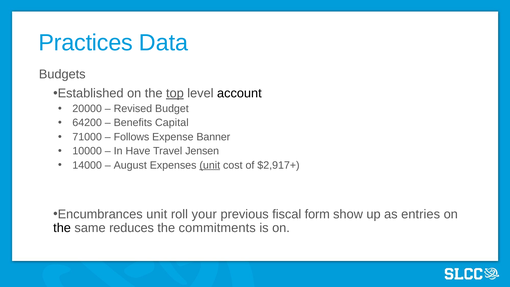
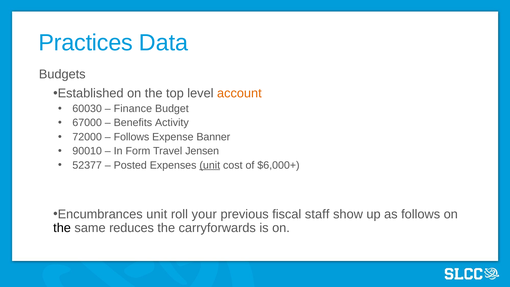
top underline: present -> none (175, 93)
account colour: black -> orange (239, 93)
20000: 20000 -> 60030 (87, 109)
Revised: Revised -> Finance (133, 109)
64200: 64200 -> 67000 (87, 123)
Capital: Capital -> Activity (172, 123)
71000: 71000 -> 72000 (87, 137)
10000: 10000 -> 90010 (87, 151)
Have: Have -> Form (138, 151)
14000: 14000 -> 52377 (87, 165)
August: August -> Posted (130, 165)
$2,917+: $2,917+ -> $6,000+ (278, 165)
form: form -> staff (317, 214)
as entries: entries -> follows (421, 214)
commitments: commitments -> carryforwards (217, 228)
